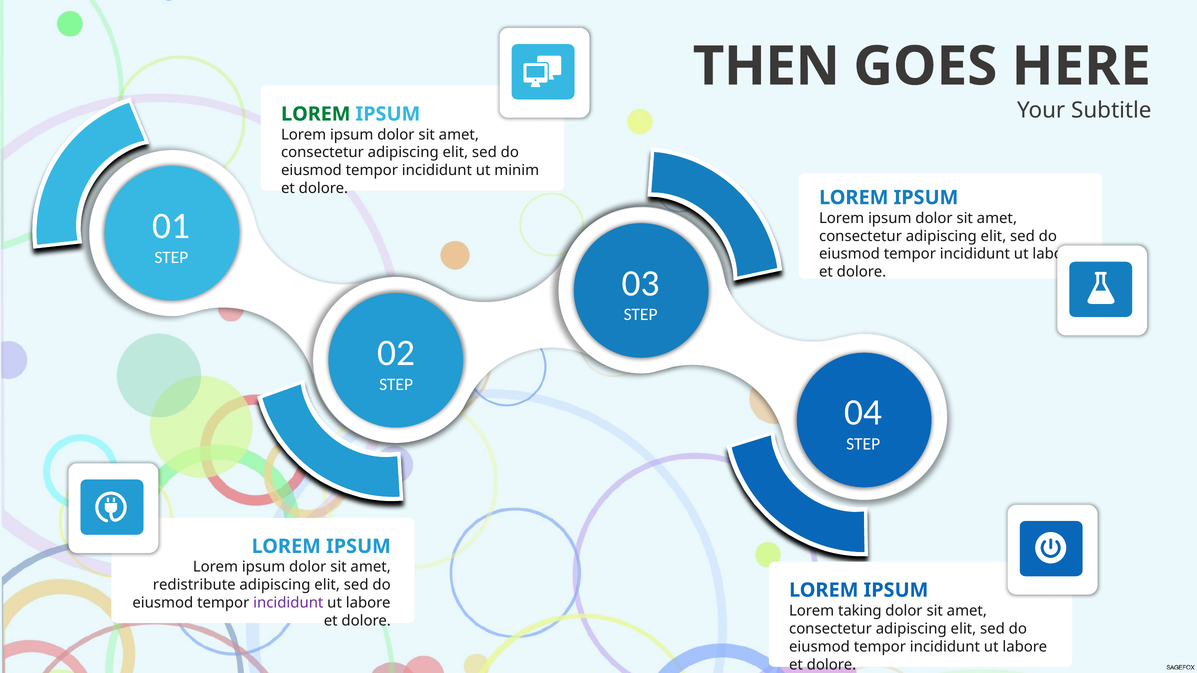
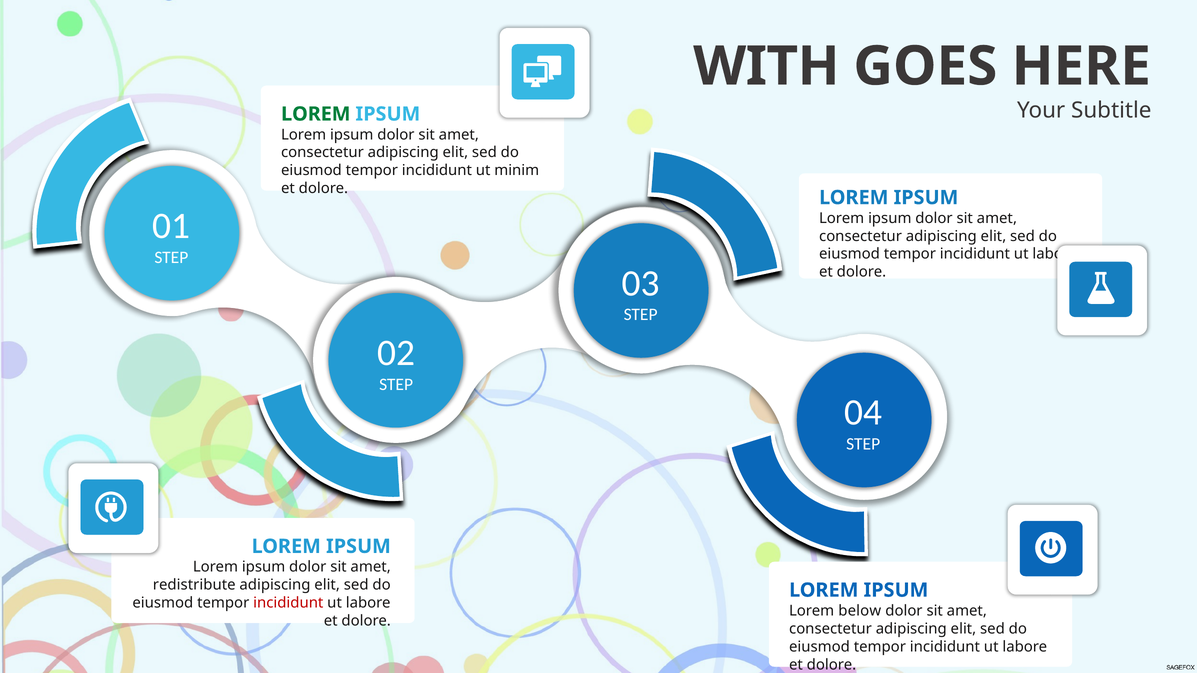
THEN: THEN -> WITH (766, 66)
incididunt colour: purple -> red (288, 603)
taking: taking -> below (860, 611)
